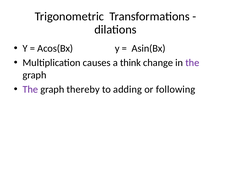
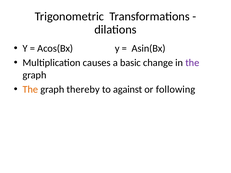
think: think -> basic (130, 63)
The colour: purple -> orange (30, 90)
adding: adding -> against (128, 90)
